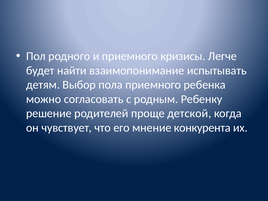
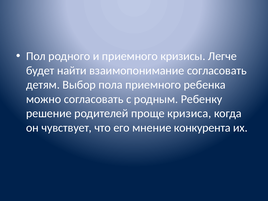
взаимопонимание испытывать: испытывать -> согласовать (217, 71)
детской: детской -> кризиса (189, 113)
